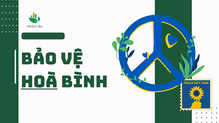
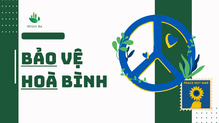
BẢO underline: none -> present (39, 59)
